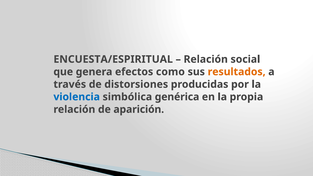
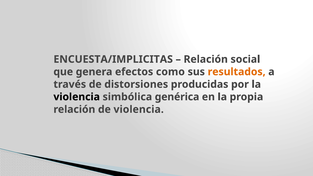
ENCUESTA/ESPIRITUAL: ENCUESTA/ESPIRITUAL -> ENCUESTA/IMPLICITAS (113, 59)
violencia colour: blue -> black (77, 97)
de aparición: aparición -> violencia (139, 109)
